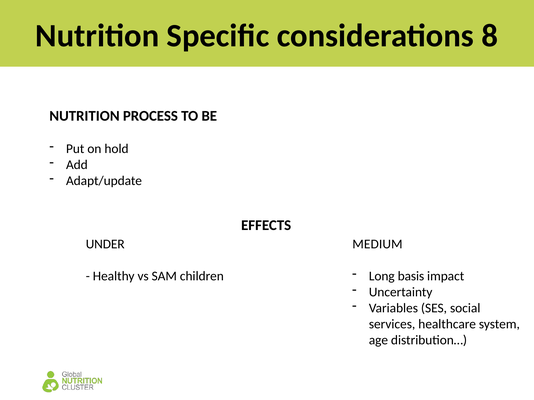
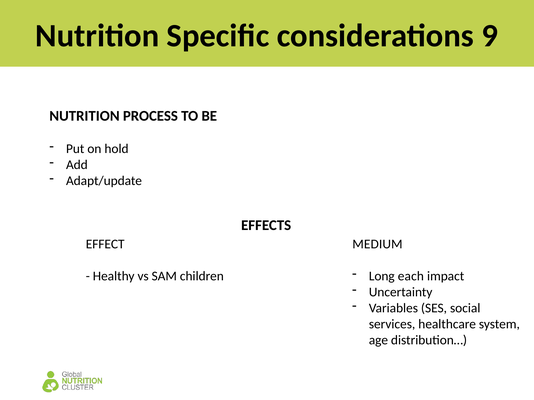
8: 8 -> 9 (490, 36)
UNDER: UNDER -> EFFECT (105, 244)
basis: basis -> each (411, 276)
